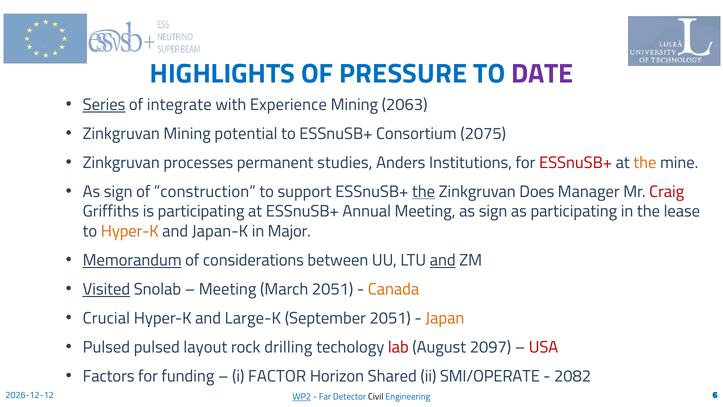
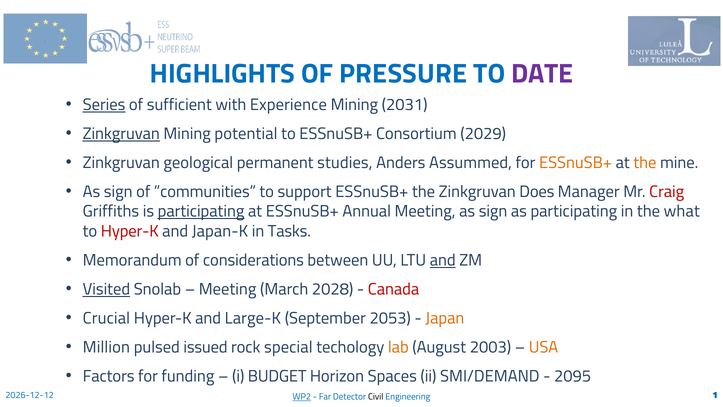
integrate: integrate -> sufficient (179, 105)
2063: 2063 -> 2031 (405, 105)
Zinkgruvan underline: none -> present (121, 134)
2075: 2075 -> 2029 (483, 134)
processes: processes -> geological (198, 163)
Institutions: Institutions -> Assummed (471, 163)
ESSnuSB+ colour: red -> orange (576, 163)
”construction: ”construction -> ”communities (205, 191)
the underline: present -> none (424, 191)
participating underline: none -> present (201, 211)
lease: lease -> what (682, 211)
Hyper-K colour: orange -> red (130, 231)
Major: Major -> Tasks (289, 231)
Memorandum underline: present -> none (132, 260)
March 2051: 2051 -> 2028 (333, 289)
Canada colour: orange -> red (394, 289)
September 2051: 2051 -> 2053 (390, 318)
Pulsed: Pulsed -> Million (106, 347)
layout: layout -> issued (206, 347)
drilling: drilling -> special (288, 347)
lab colour: red -> orange (398, 347)
2097: 2097 -> 2003 (490, 347)
USA colour: red -> orange (544, 347)
FACTOR: FACTOR -> BUDGET (277, 376)
Shared: Shared -> Spaces (392, 376)
SMI/OPERATE: SMI/OPERATE -> SMI/DEMAND (490, 376)
2082: 2082 -> 2095 (573, 376)
6: 6 -> 1 (715, 395)
